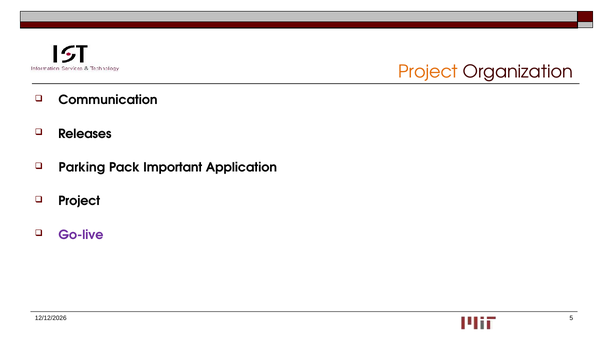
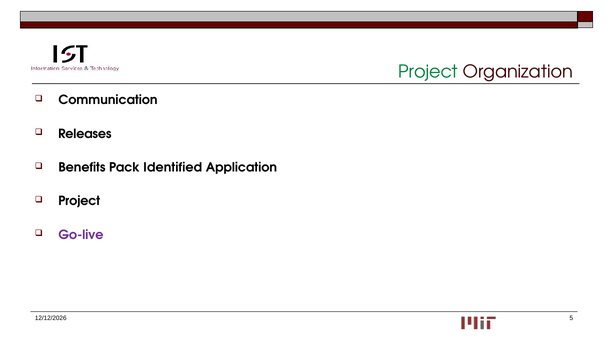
Project colour: orange -> green (428, 72)
Parking: Parking -> Benefits (82, 168)
Important: Important -> Identified (173, 168)
